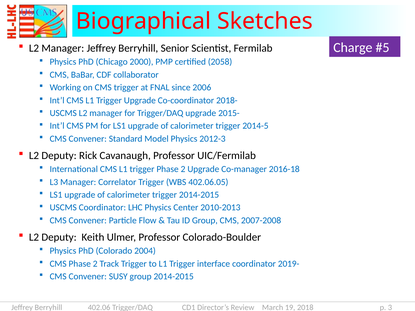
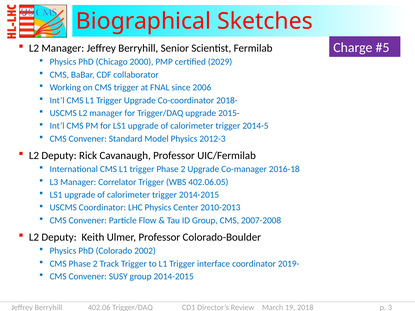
2058: 2058 -> 2029 (220, 62)
2004: 2004 -> 2002 (145, 251)
